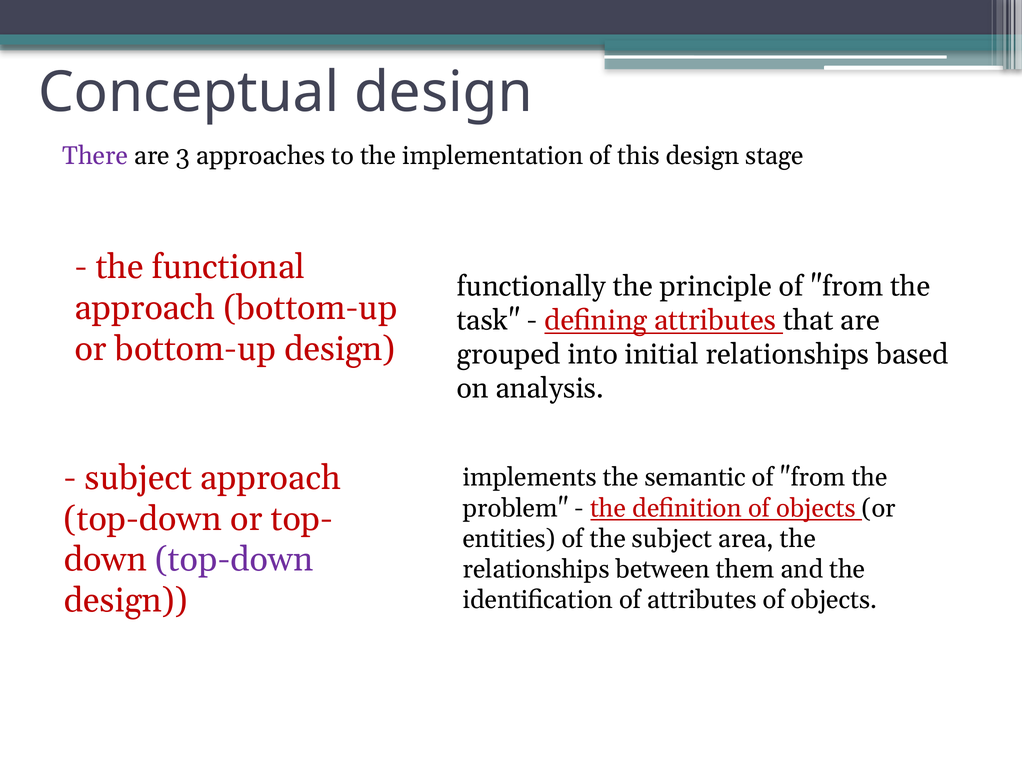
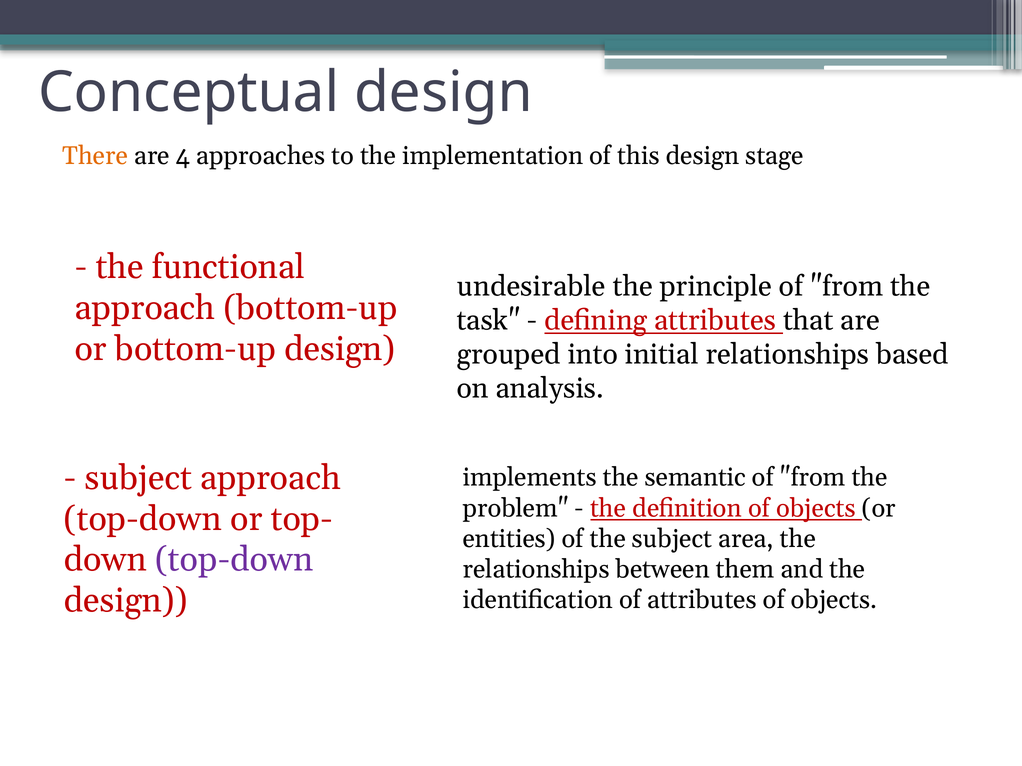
There colour: purple -> orange (95, 156)
3: 3 -> 4 (183, 156)
functionally: functionally -> undesirable (531, 287)
